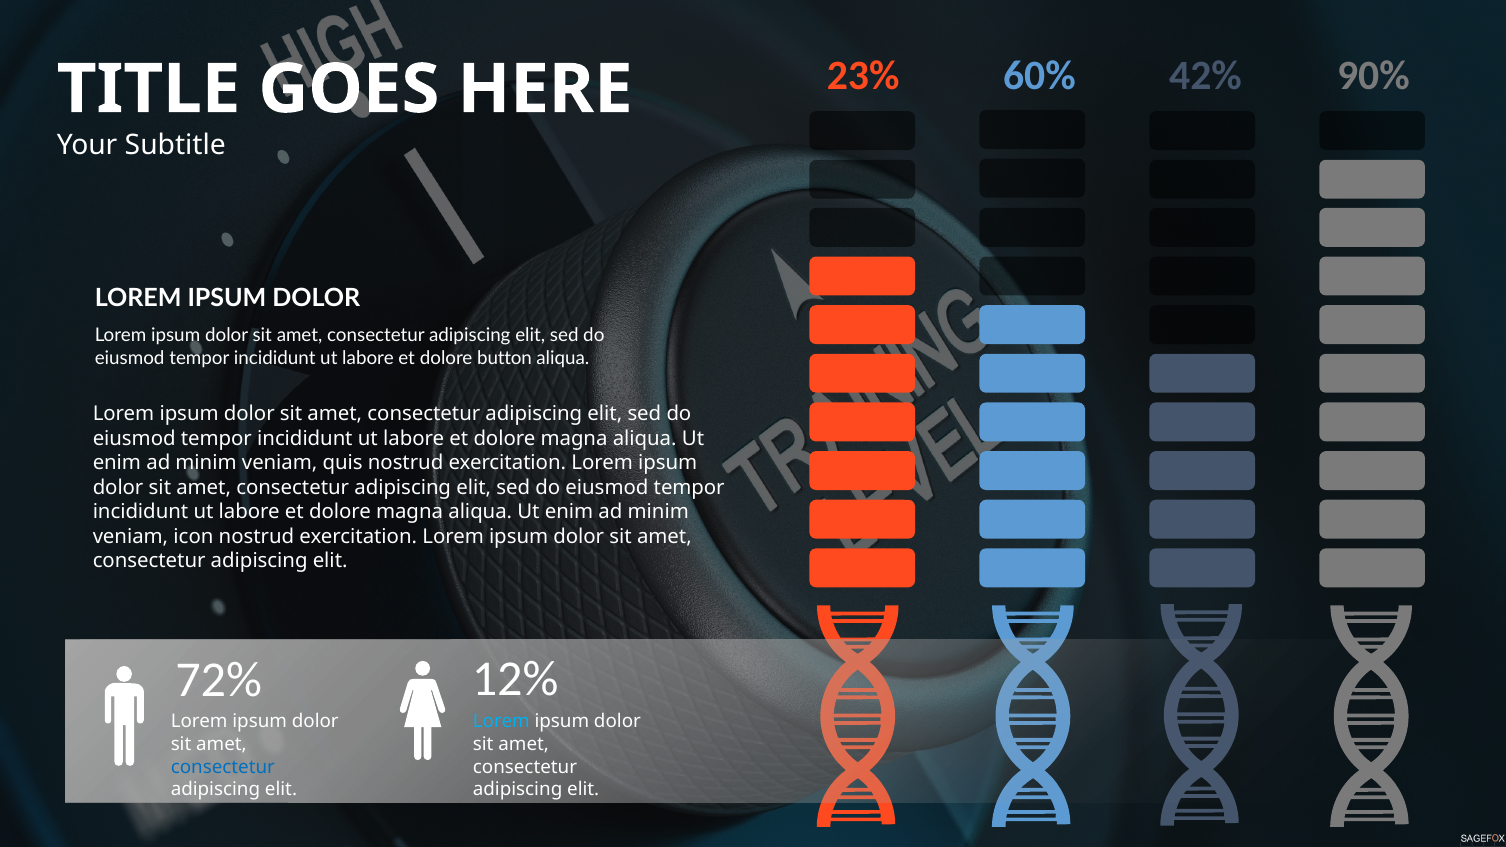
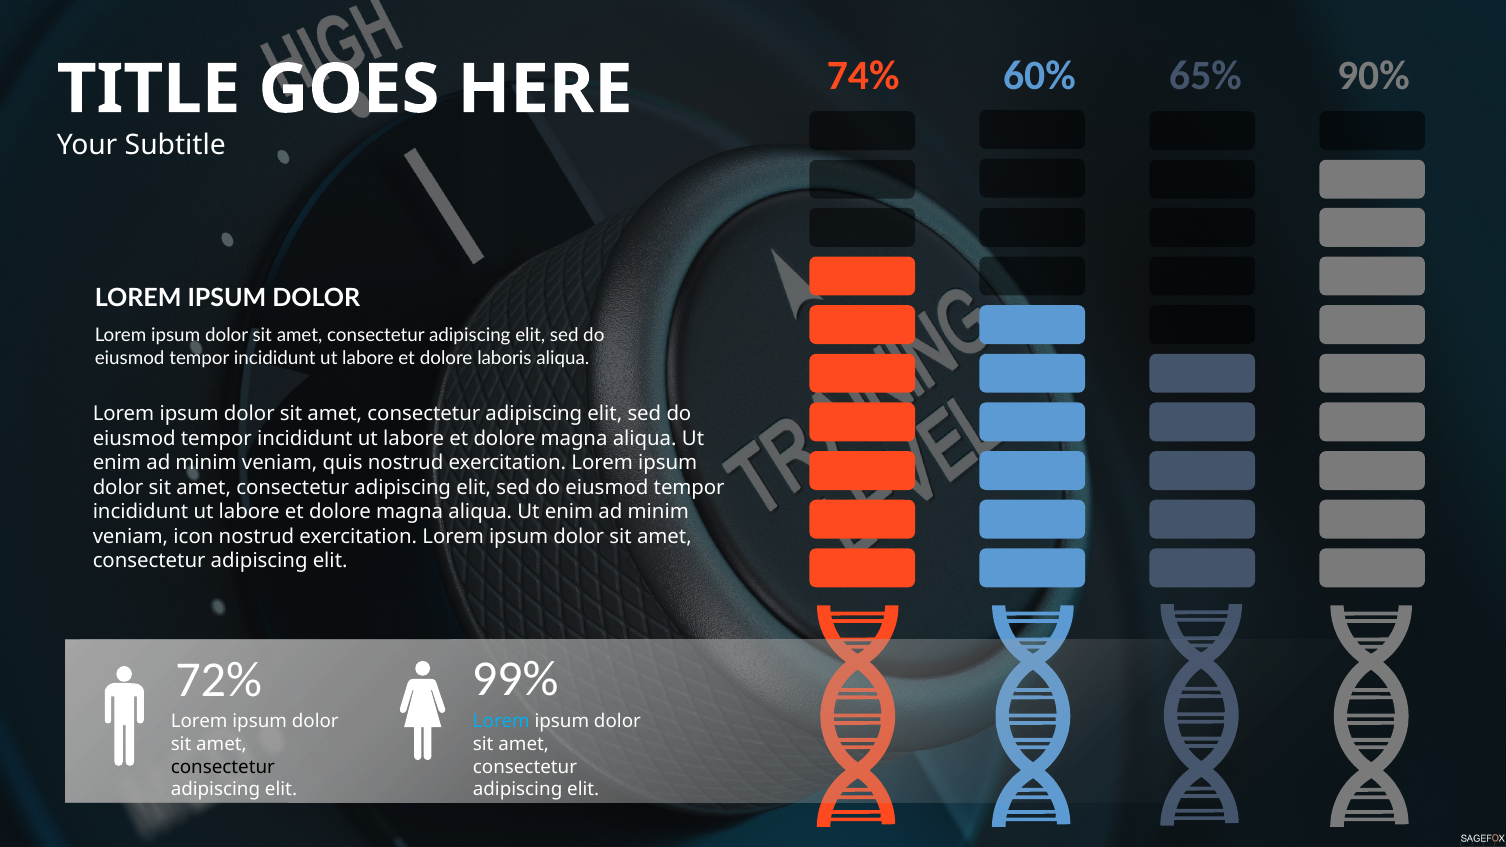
23%: 23% -> 74% (863, 76)
42%: 42% -> 65% (1205, 76)
button: button -> laboris (504, 358)
12%: 12% -> 99% (515, 679)
consectetur colour: blue -> black (223, 767)
